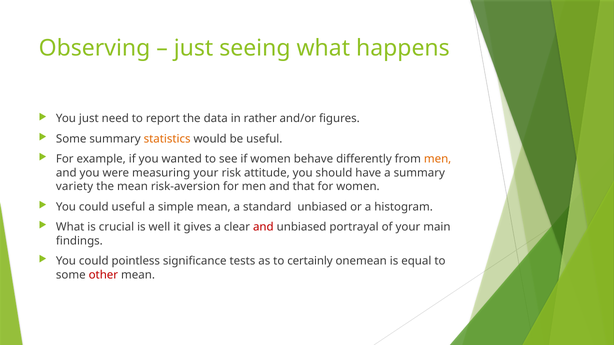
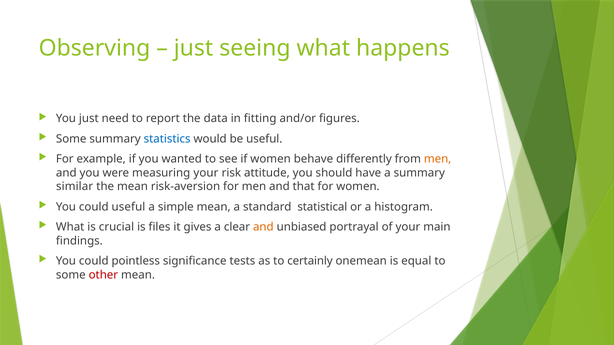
rather: rather -> fitting (260, 119)
statistics colour: orange -> blue (167, 139)
variety: variety -> similar (75, 187)
standard unbiased: unbiased -> statistical (322, 207)
well: well -> files (160, 227)
and colour: red -> orange (263, 227)
